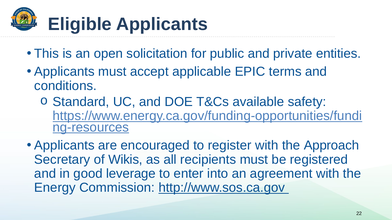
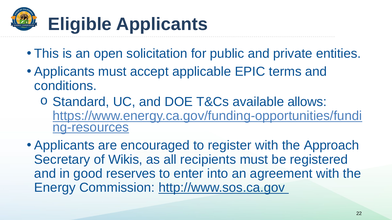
safety: safety -> allows (307, 102)
leverage: leverage -> reserves (131, 174)
